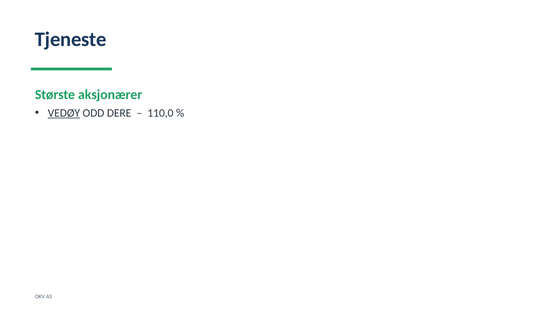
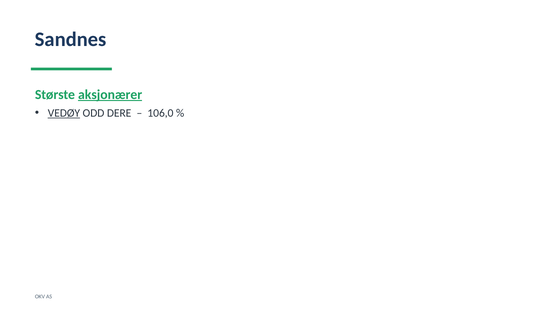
Tjeneste: Tjeneste -> Sandnes (71, 39)
aksjonærer underline: none -> present (110, 95)
110,0: 110,0 -> 106,0 (160, 113)
